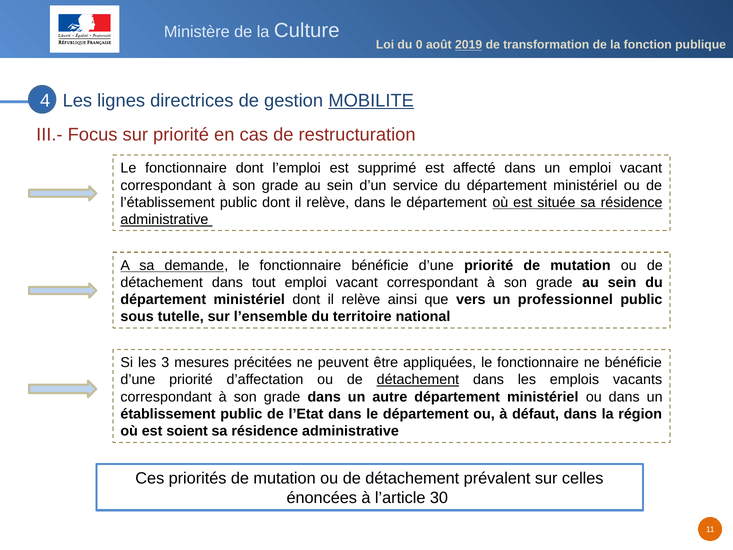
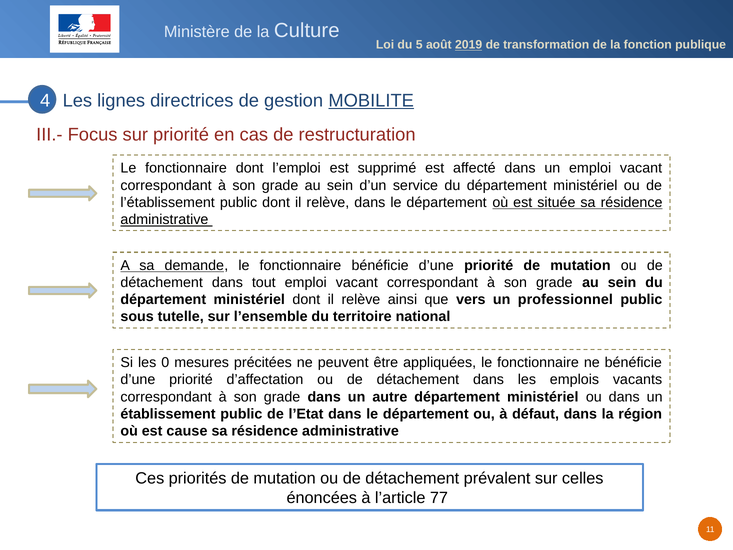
0: 0 -> 5 (419, 45)
3: 3 -> 0 (165, 362)
détachement underline: present -> none (418, 380)
soient: soient -> cause (187, 431)
30: 30 -> 77 (439, 498)
